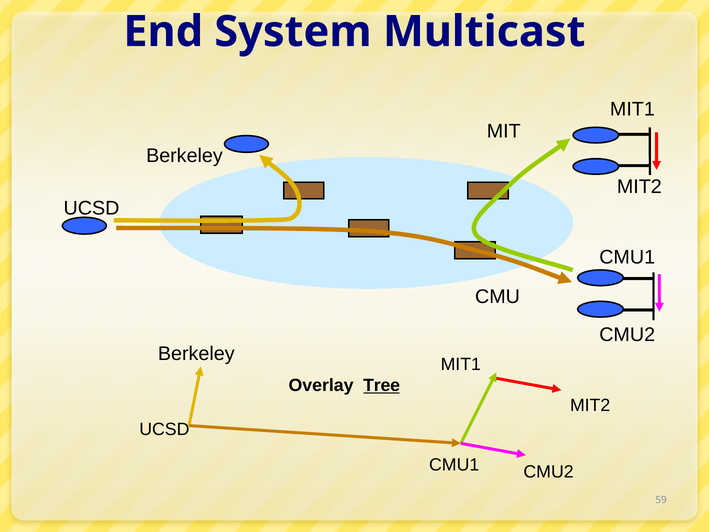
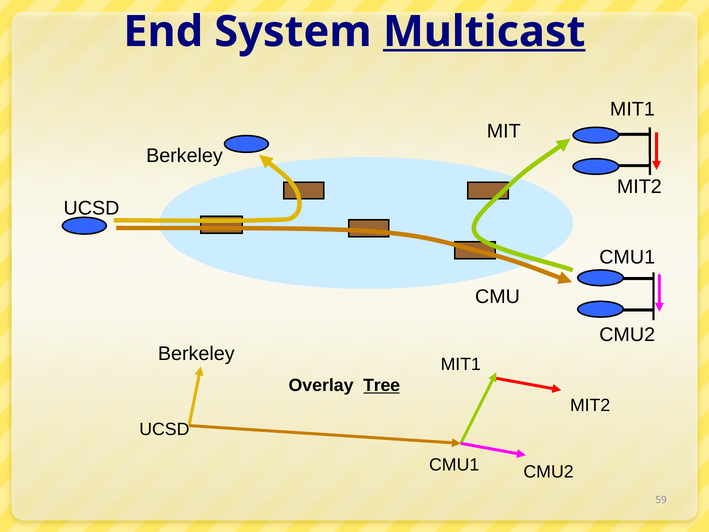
Multicast underline: none -> present (484, 32)
